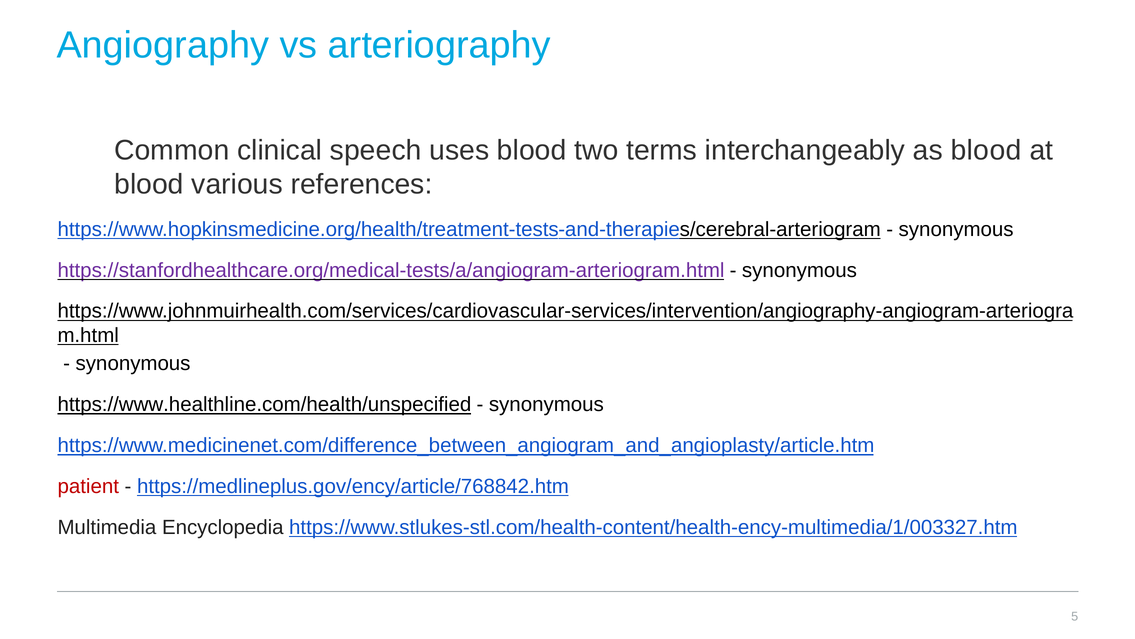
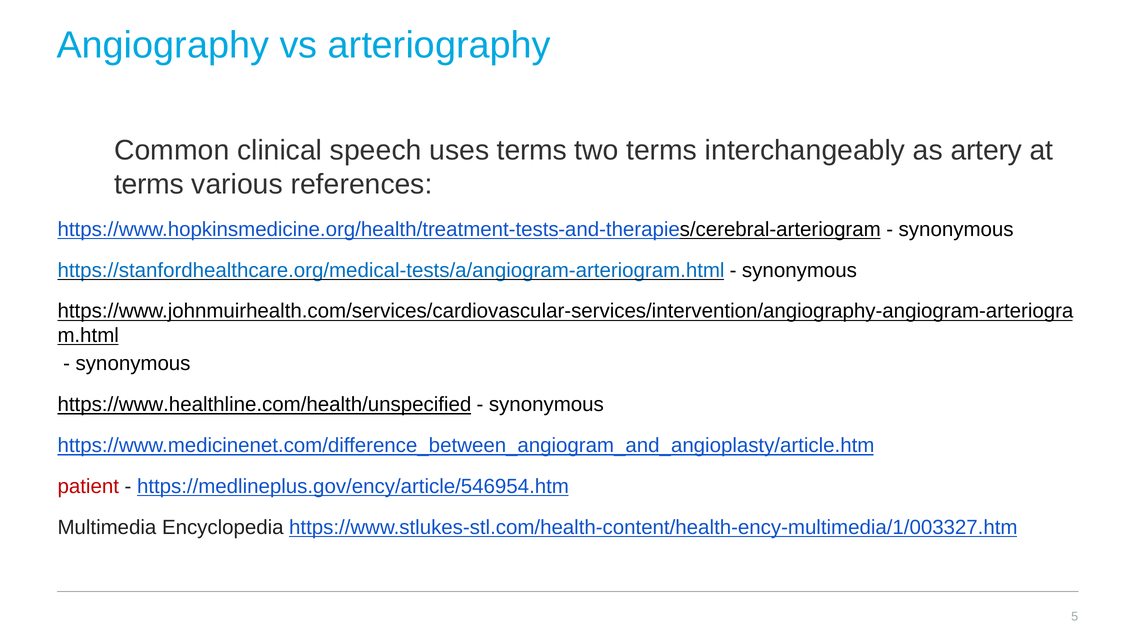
uses blood: blood -> terms (532, 150)
as blood: blood -> artery (986, 150)
blood: blood -> terms (149, 184)
https://stanfordhealthcare.org/medical-tests/a/angiogram-arteriogram.html colour: purple -> blue (391, 270)
https://medlineplus.gov/ency/article/768842.htm: https://medlineplus.gov/ency/article/768842.htm -> https://medlineplus.gov/ency/article/546954.htm (353, 486)
